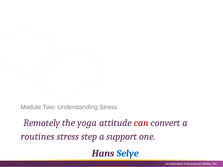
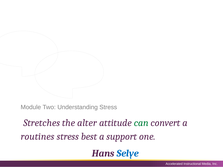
Remotely: Remotely -> Stretches (42, 123)
yoga: yoga -> alter (87, 123)
can colour: red -> green (141, 123)
step: step -> best (89, 137)
